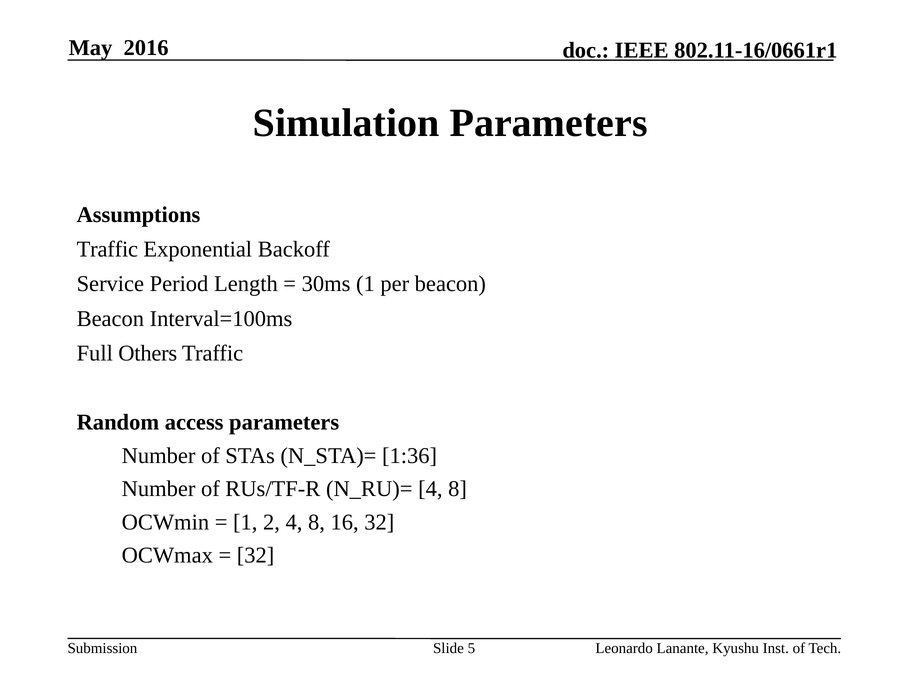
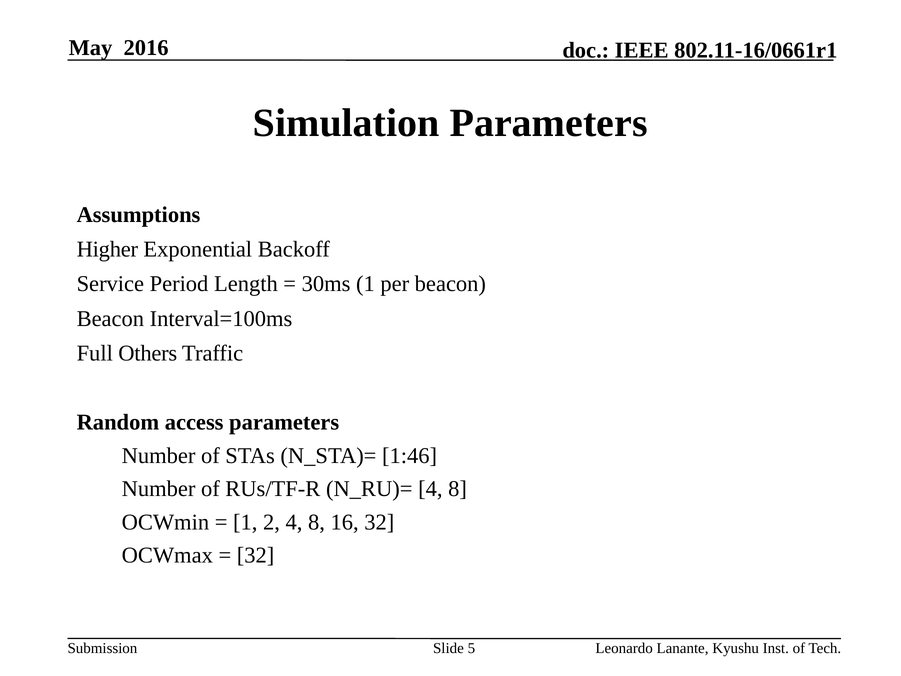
Traffic: Traffic -> Higher (107, 249)
1:36: 1:36 -> 1:46 (410, 455)
